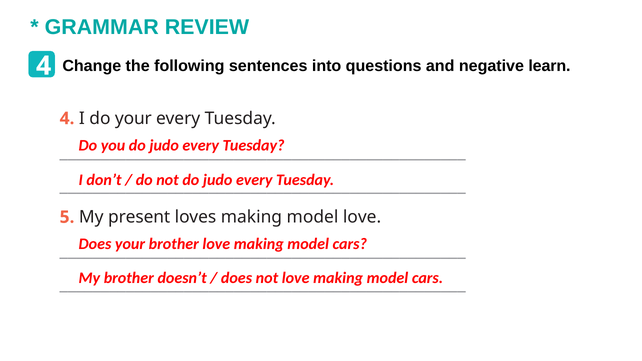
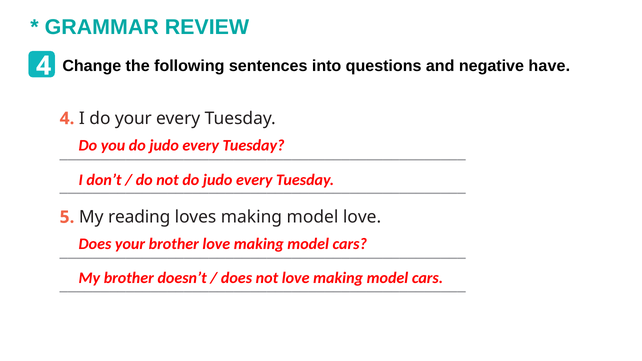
learn: learn -> have (549, 66)
present: present -> reading (139, 217)
